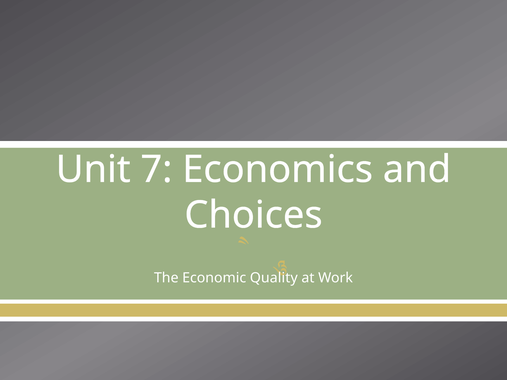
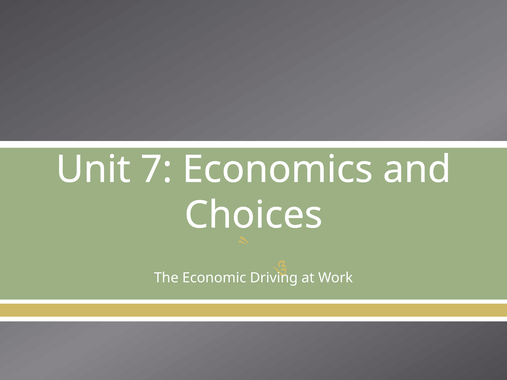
Quality: Quality -> Driving (274, 278)
